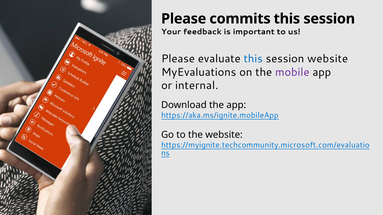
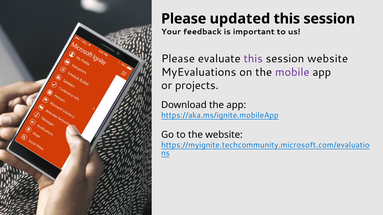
commits: commits -> updated (240, 19)
this colour: blue -> purple (253, 59)
internal: internal -> projects (197, 86)
